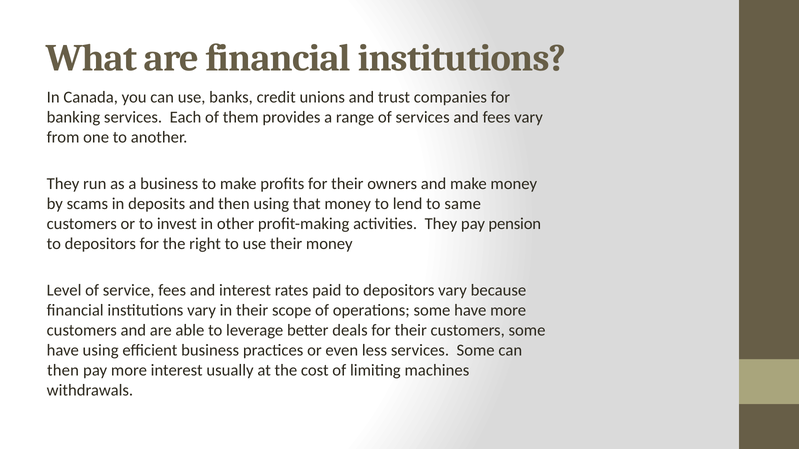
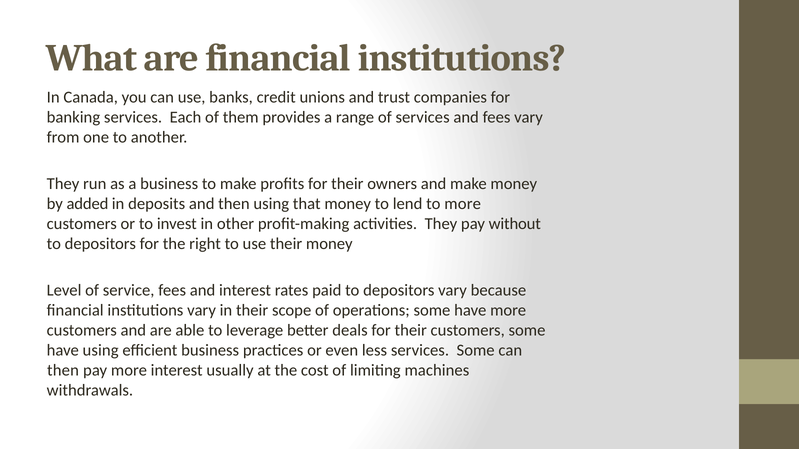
scams: scams -> added (87, 204)
to same: same -> more (463, 204)
pension: pension -> without (515, 224)
